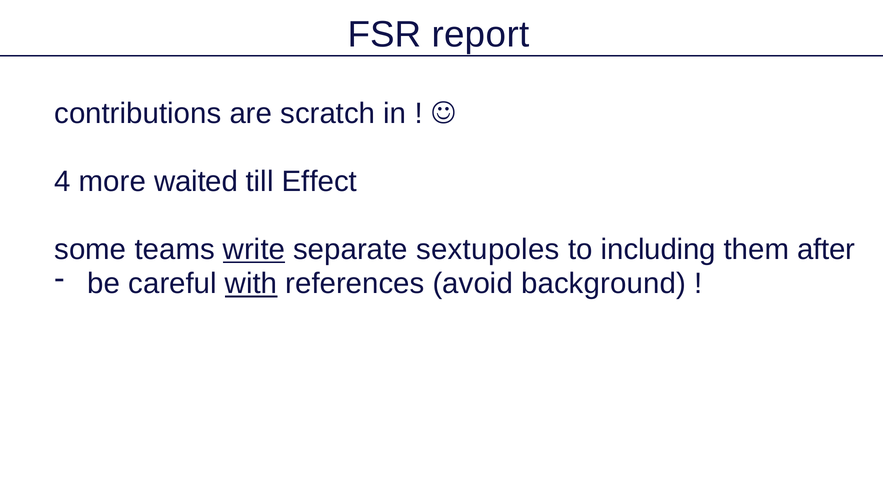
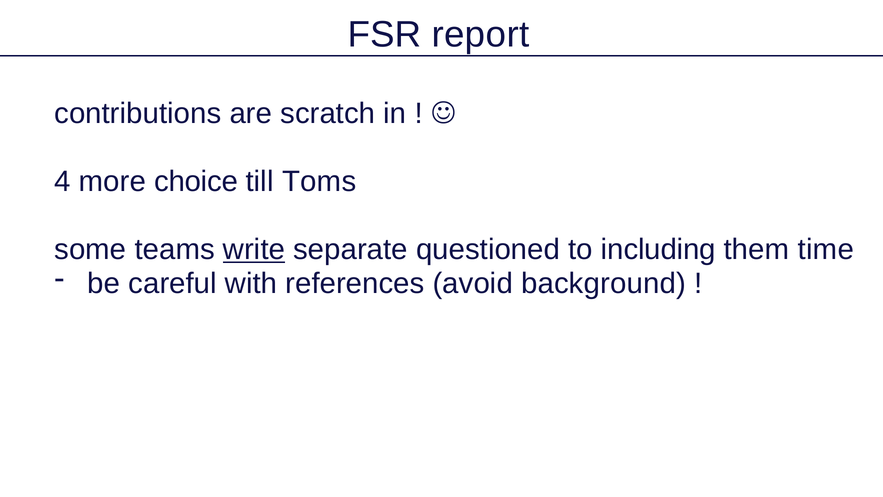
waited: waited -> choice (196, 181)
Effect: Effect -> Toms (319, 181)
sextupoles: sextupoles -> questioned (488, 249)
after: after -> time (826, 249)
with underline: present -> none (251, 284)
